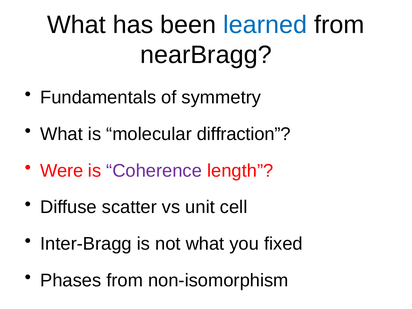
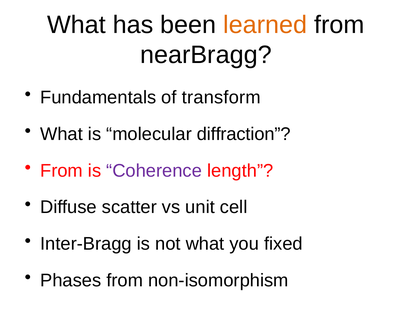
learned colour: blue -> orange (265, 25)
symmetry: symmetry -> transform (221, 97)
Were: Were -> From (62, 171)
